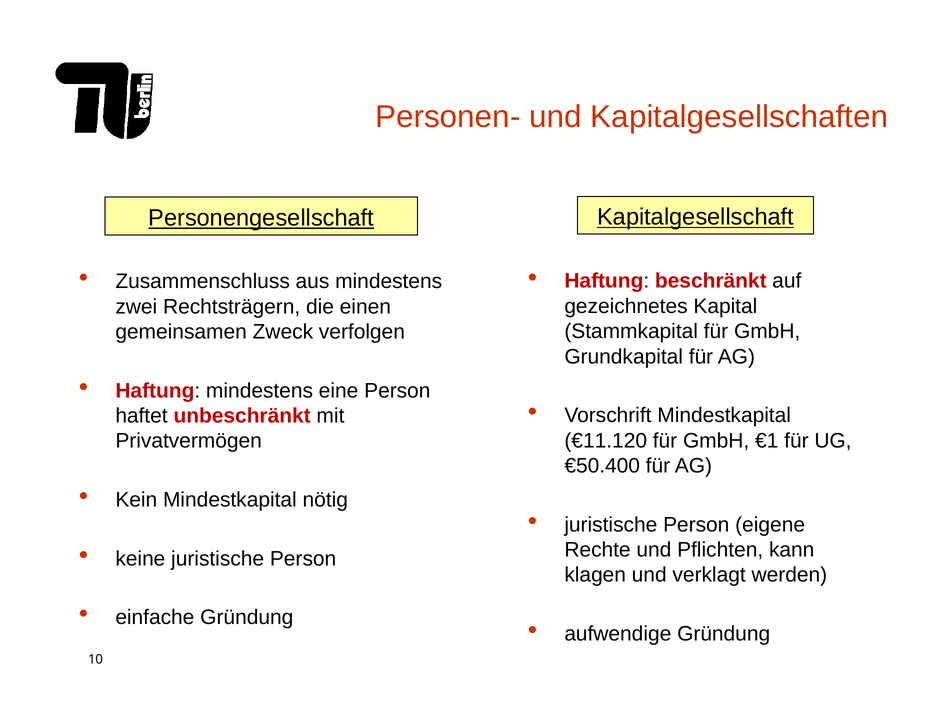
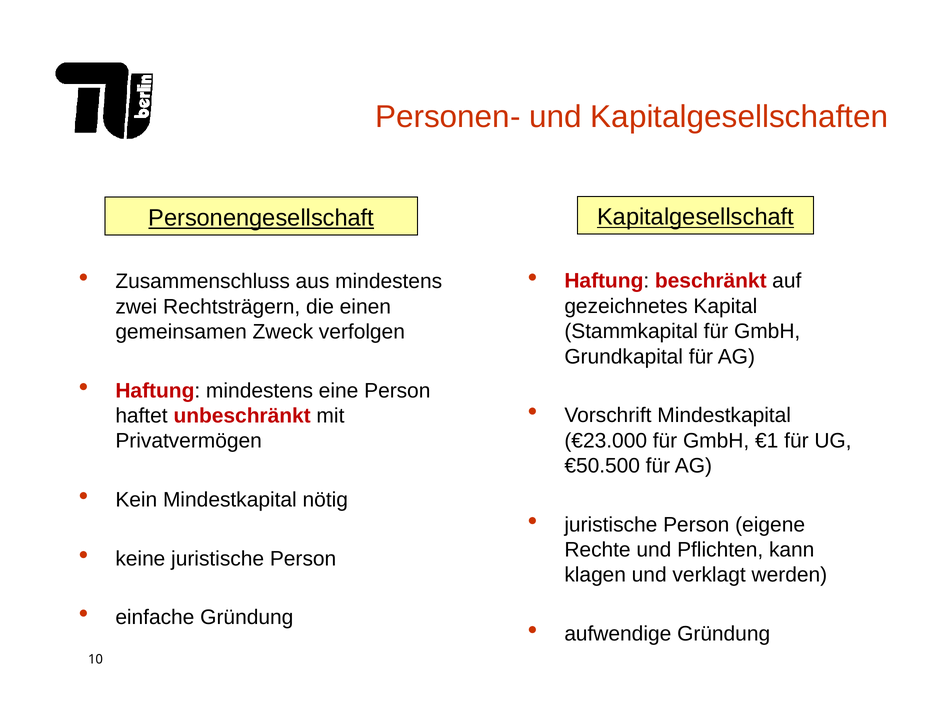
€11.120: €11.120 -> €23.000 (606, 440)
€50.400: €50.400 -> €50.500 (602, 466)
